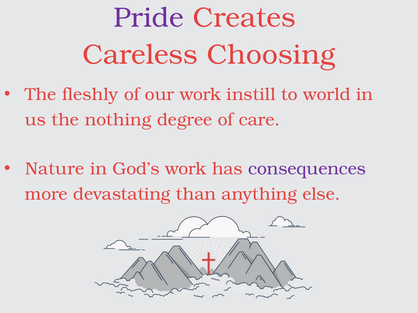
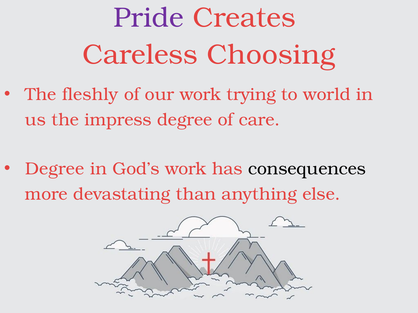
instill: instill -> trying (251, 95)
nothing: nothing -> impress (118, 120)
Nature: Nature -> Degree (55, 169)
consequences colour: purple -> black (307, 169)
